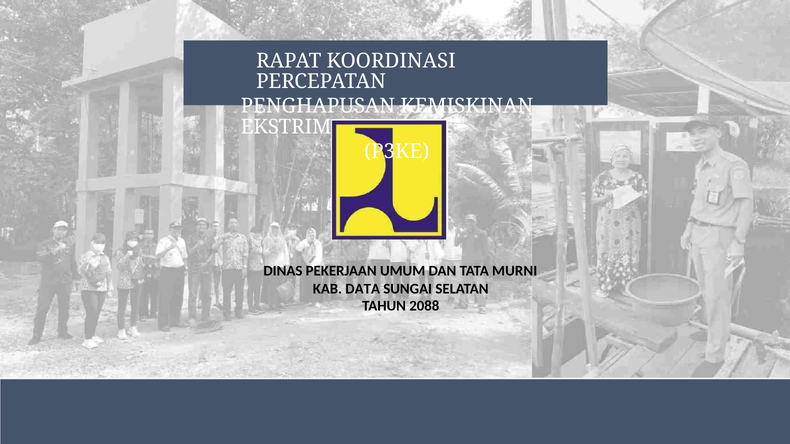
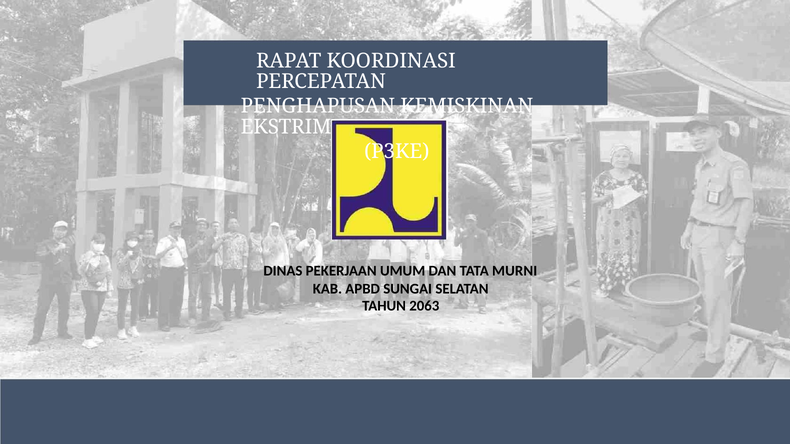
DATA: DATA -> APBD (363, 289)
2088: 2088 -> 2063 (424, 306)
